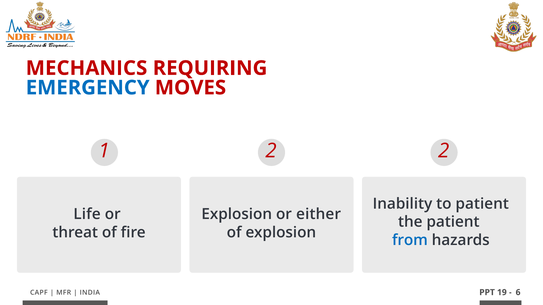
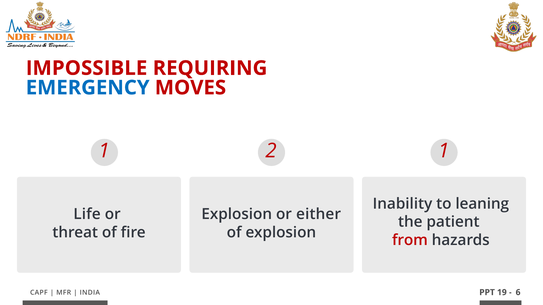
MECHANICS: MECHANICS -> IMPOSSIBLE (87, 68)
2 2: 2 -> 1 (444, 151)
to patient: patient -> leaning (482, 204)
from colour: blue -> red (410, 241)
